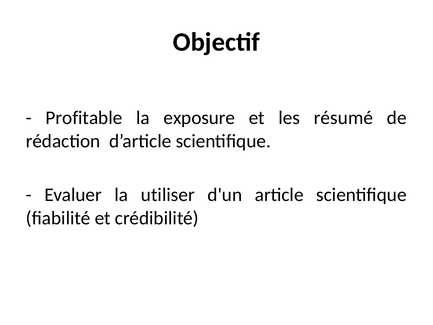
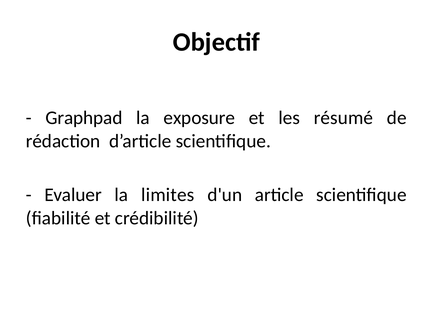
Profitable: Profitable -> Graphpad (84, 118)
utiliser: utiliser -> limites (168, 195)
